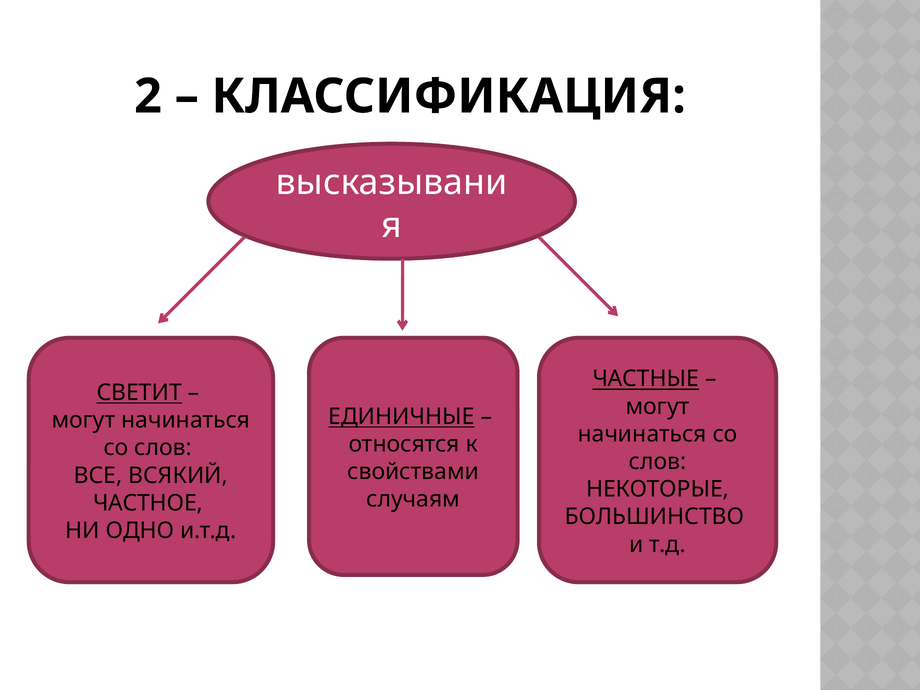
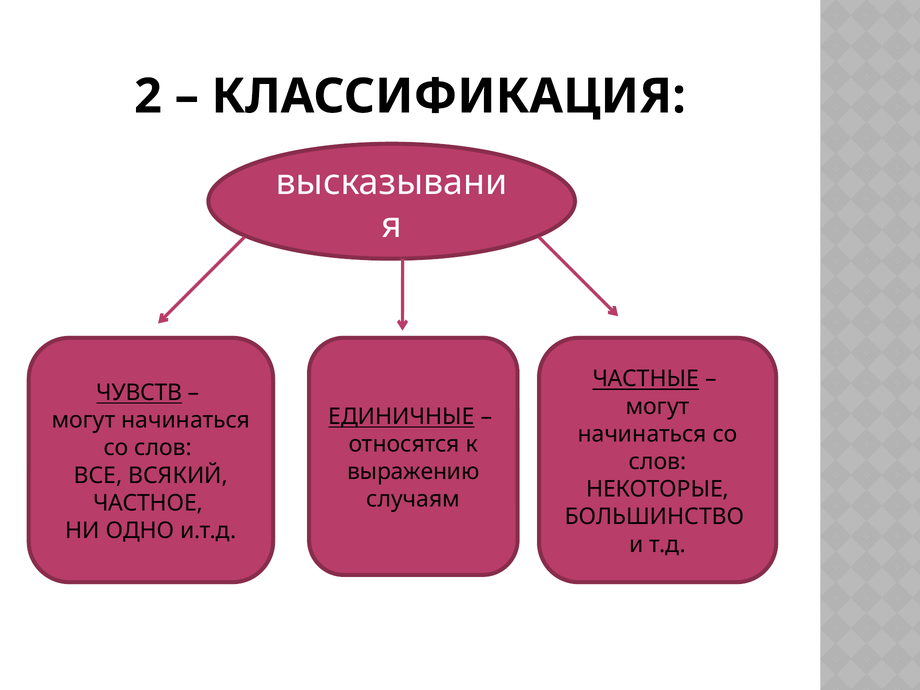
СВЕТИТ: СВЕТИТ -> ЧУВСТВ (139, 393)
свойствами: свойствами -> выражению (413, 472)
